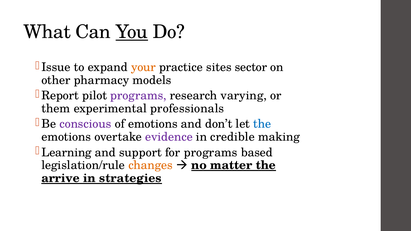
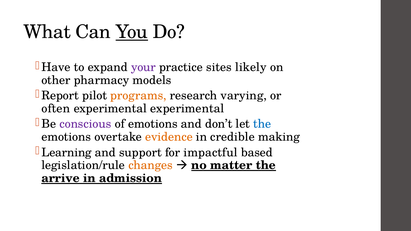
Issue: Issue -> Have (56, 67)
your colour: orange -> purple (143, 67)
sector: sector -> likely (251, 67)
programs colour: purple -> orange (138, 96)
them: them -> often (56, 109)
experimental professionals: professionals -> experimental (187, 109)
evidence colour: purple -> orange (169, 137)
for programs: programs -> impactful (211, 153)
strategies: strategies -> admission (131, 178)
